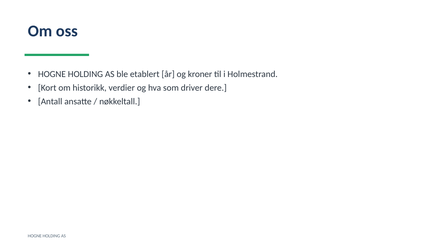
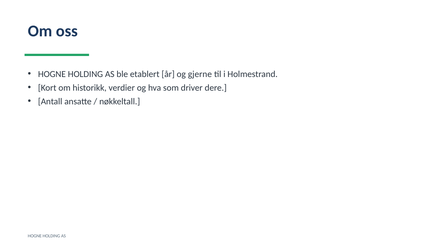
kroner: kroner -> gjerne (200, 74)
